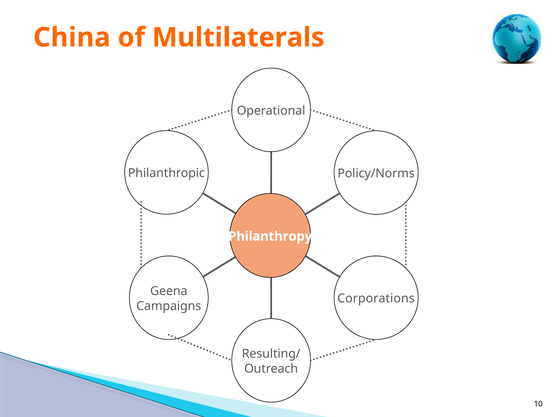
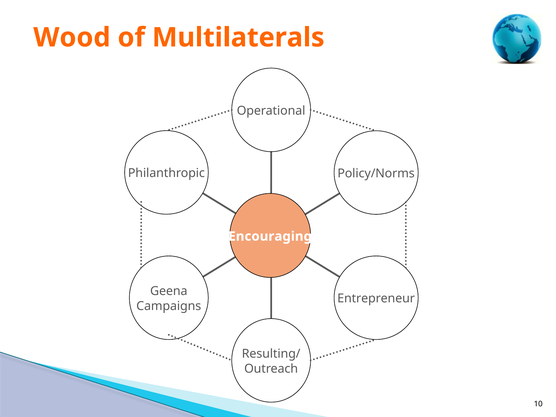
China: China -> Wood (72, 38)
Philanthropy: Philanthropy -> Encouraging (270, 236)
Corporations: Corporations -> Entrepreneur (376, 299)
